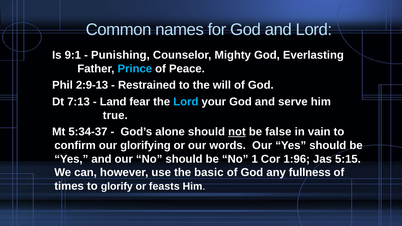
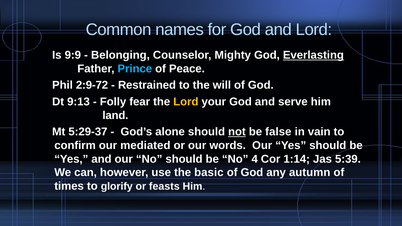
9:1: 9:1 -> 9:9 (73, 55)
Punishing: Punishing -> Belonging (120, 55)
Everlasting underline: none -> present (313, 55)
2:9-13: 2:9-13 -> 2:9-72 (92, 85)
7:13: 7:13 -> 9:13 (78, 102)
Land: Land -> Folly (113, 102)
Lord colour: light blue -> yellow (186, 102)
true: true -> land (115, 115)
5:34-37: 5:34-37 -> 5:29-37 (88, 132)
glorifying: glorifying -> mediated (145, 145)
1: 1 -> 4 (255, 159)
1:96: 1:96 -> 1:14 (297, 159)
5:15: 5:15 -> 5:39 (348, 159)
fullness: fullness -> autumn (310, 173)
